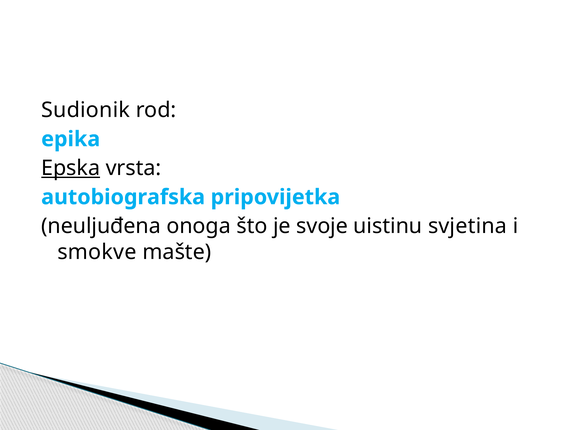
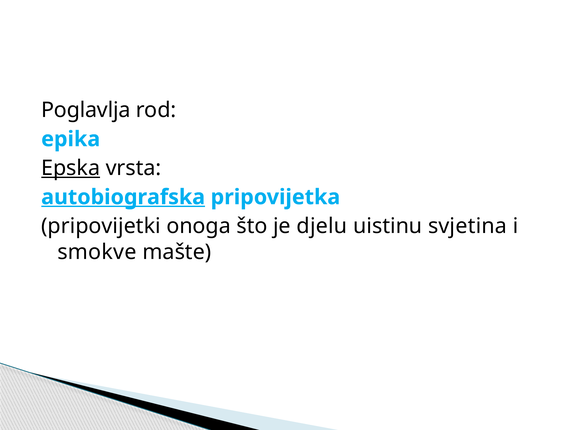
Sudionik: Sudionik -> Poglavlja (86, 110)
autobiografska underline: none -> present (123, 197)
neuljuđena: neuljuđena -> pripovijetki (101, 226)
svoje: svoje -> djelu (322, 226)
